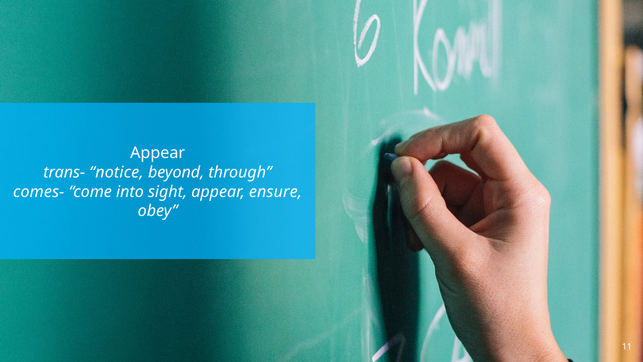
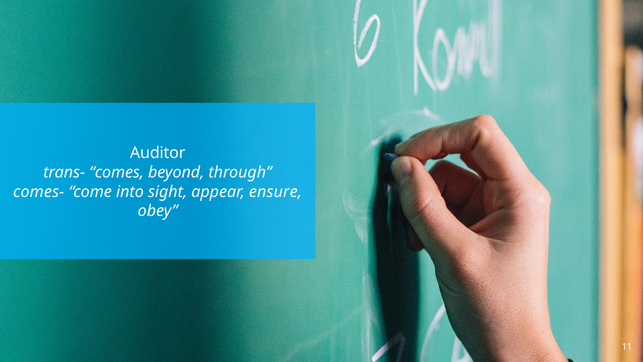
Appear: Appear -> Auditor (158, 153)
notice: notice -> comes (117, 172)
